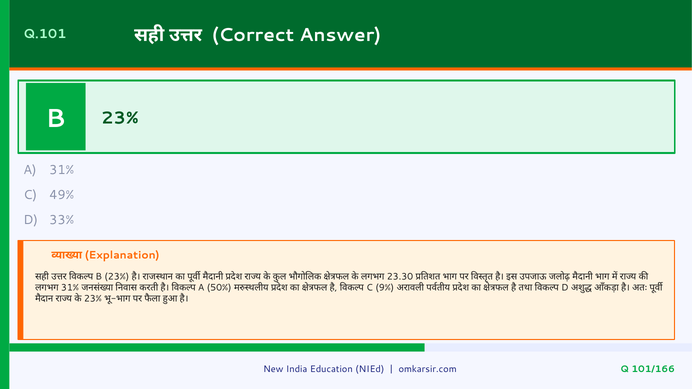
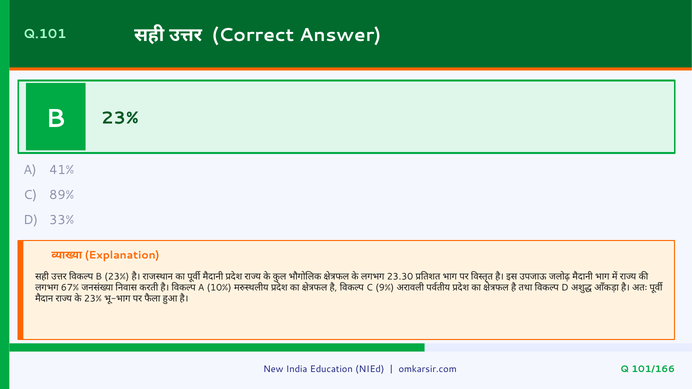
A 31%: 31% -> 41% (62, 170)
49%: 49% -> 89% (62, 195)
31%: 31% -> 67% (70, 288)
50%: 50% -> 10% (219, 288)
